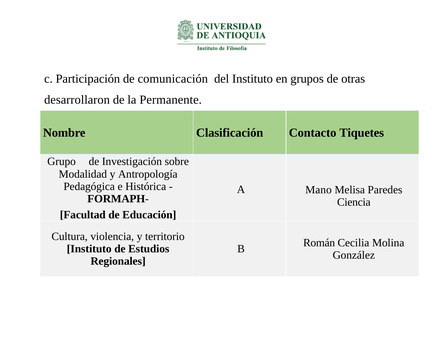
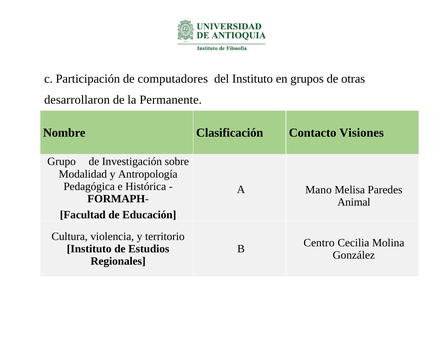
comunicación: comunicación -> computadores (173, 79)
Tiquetes: Tiquetes -> Visiones (362, 133)
Ciencia: Ciencia -> Animal (354, 202)
Román: Román -> Centro (319, 243)
